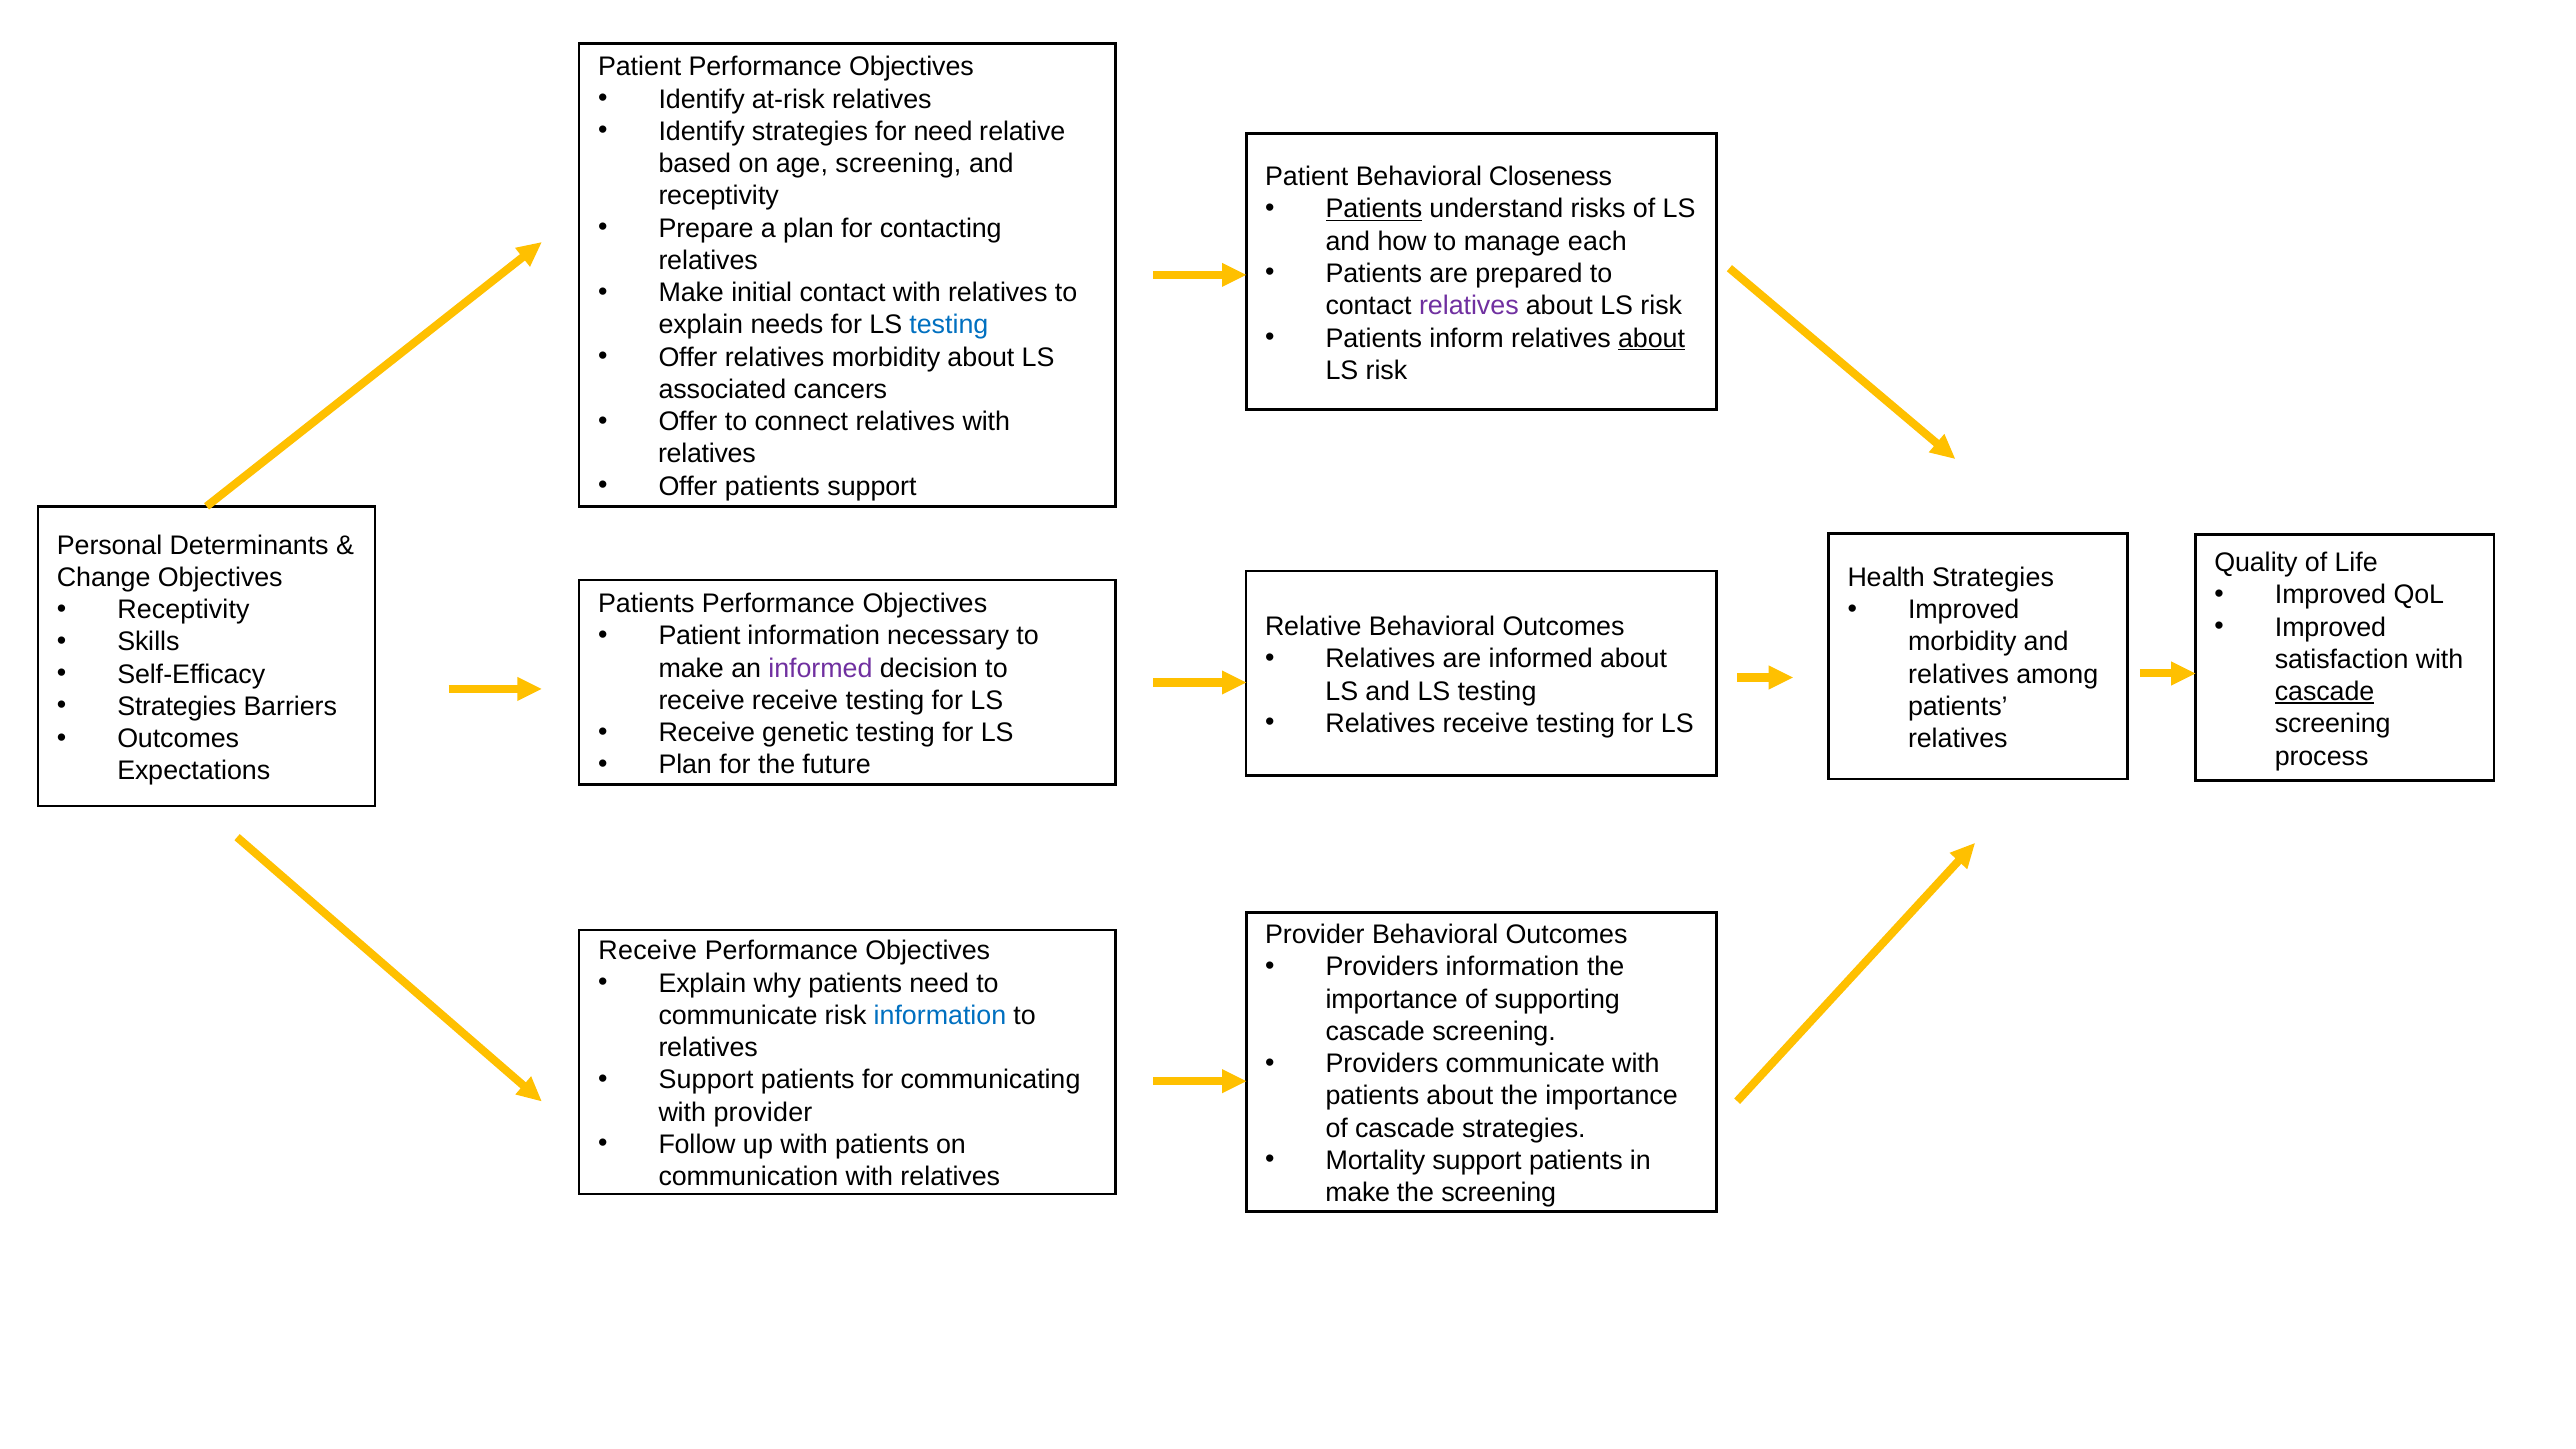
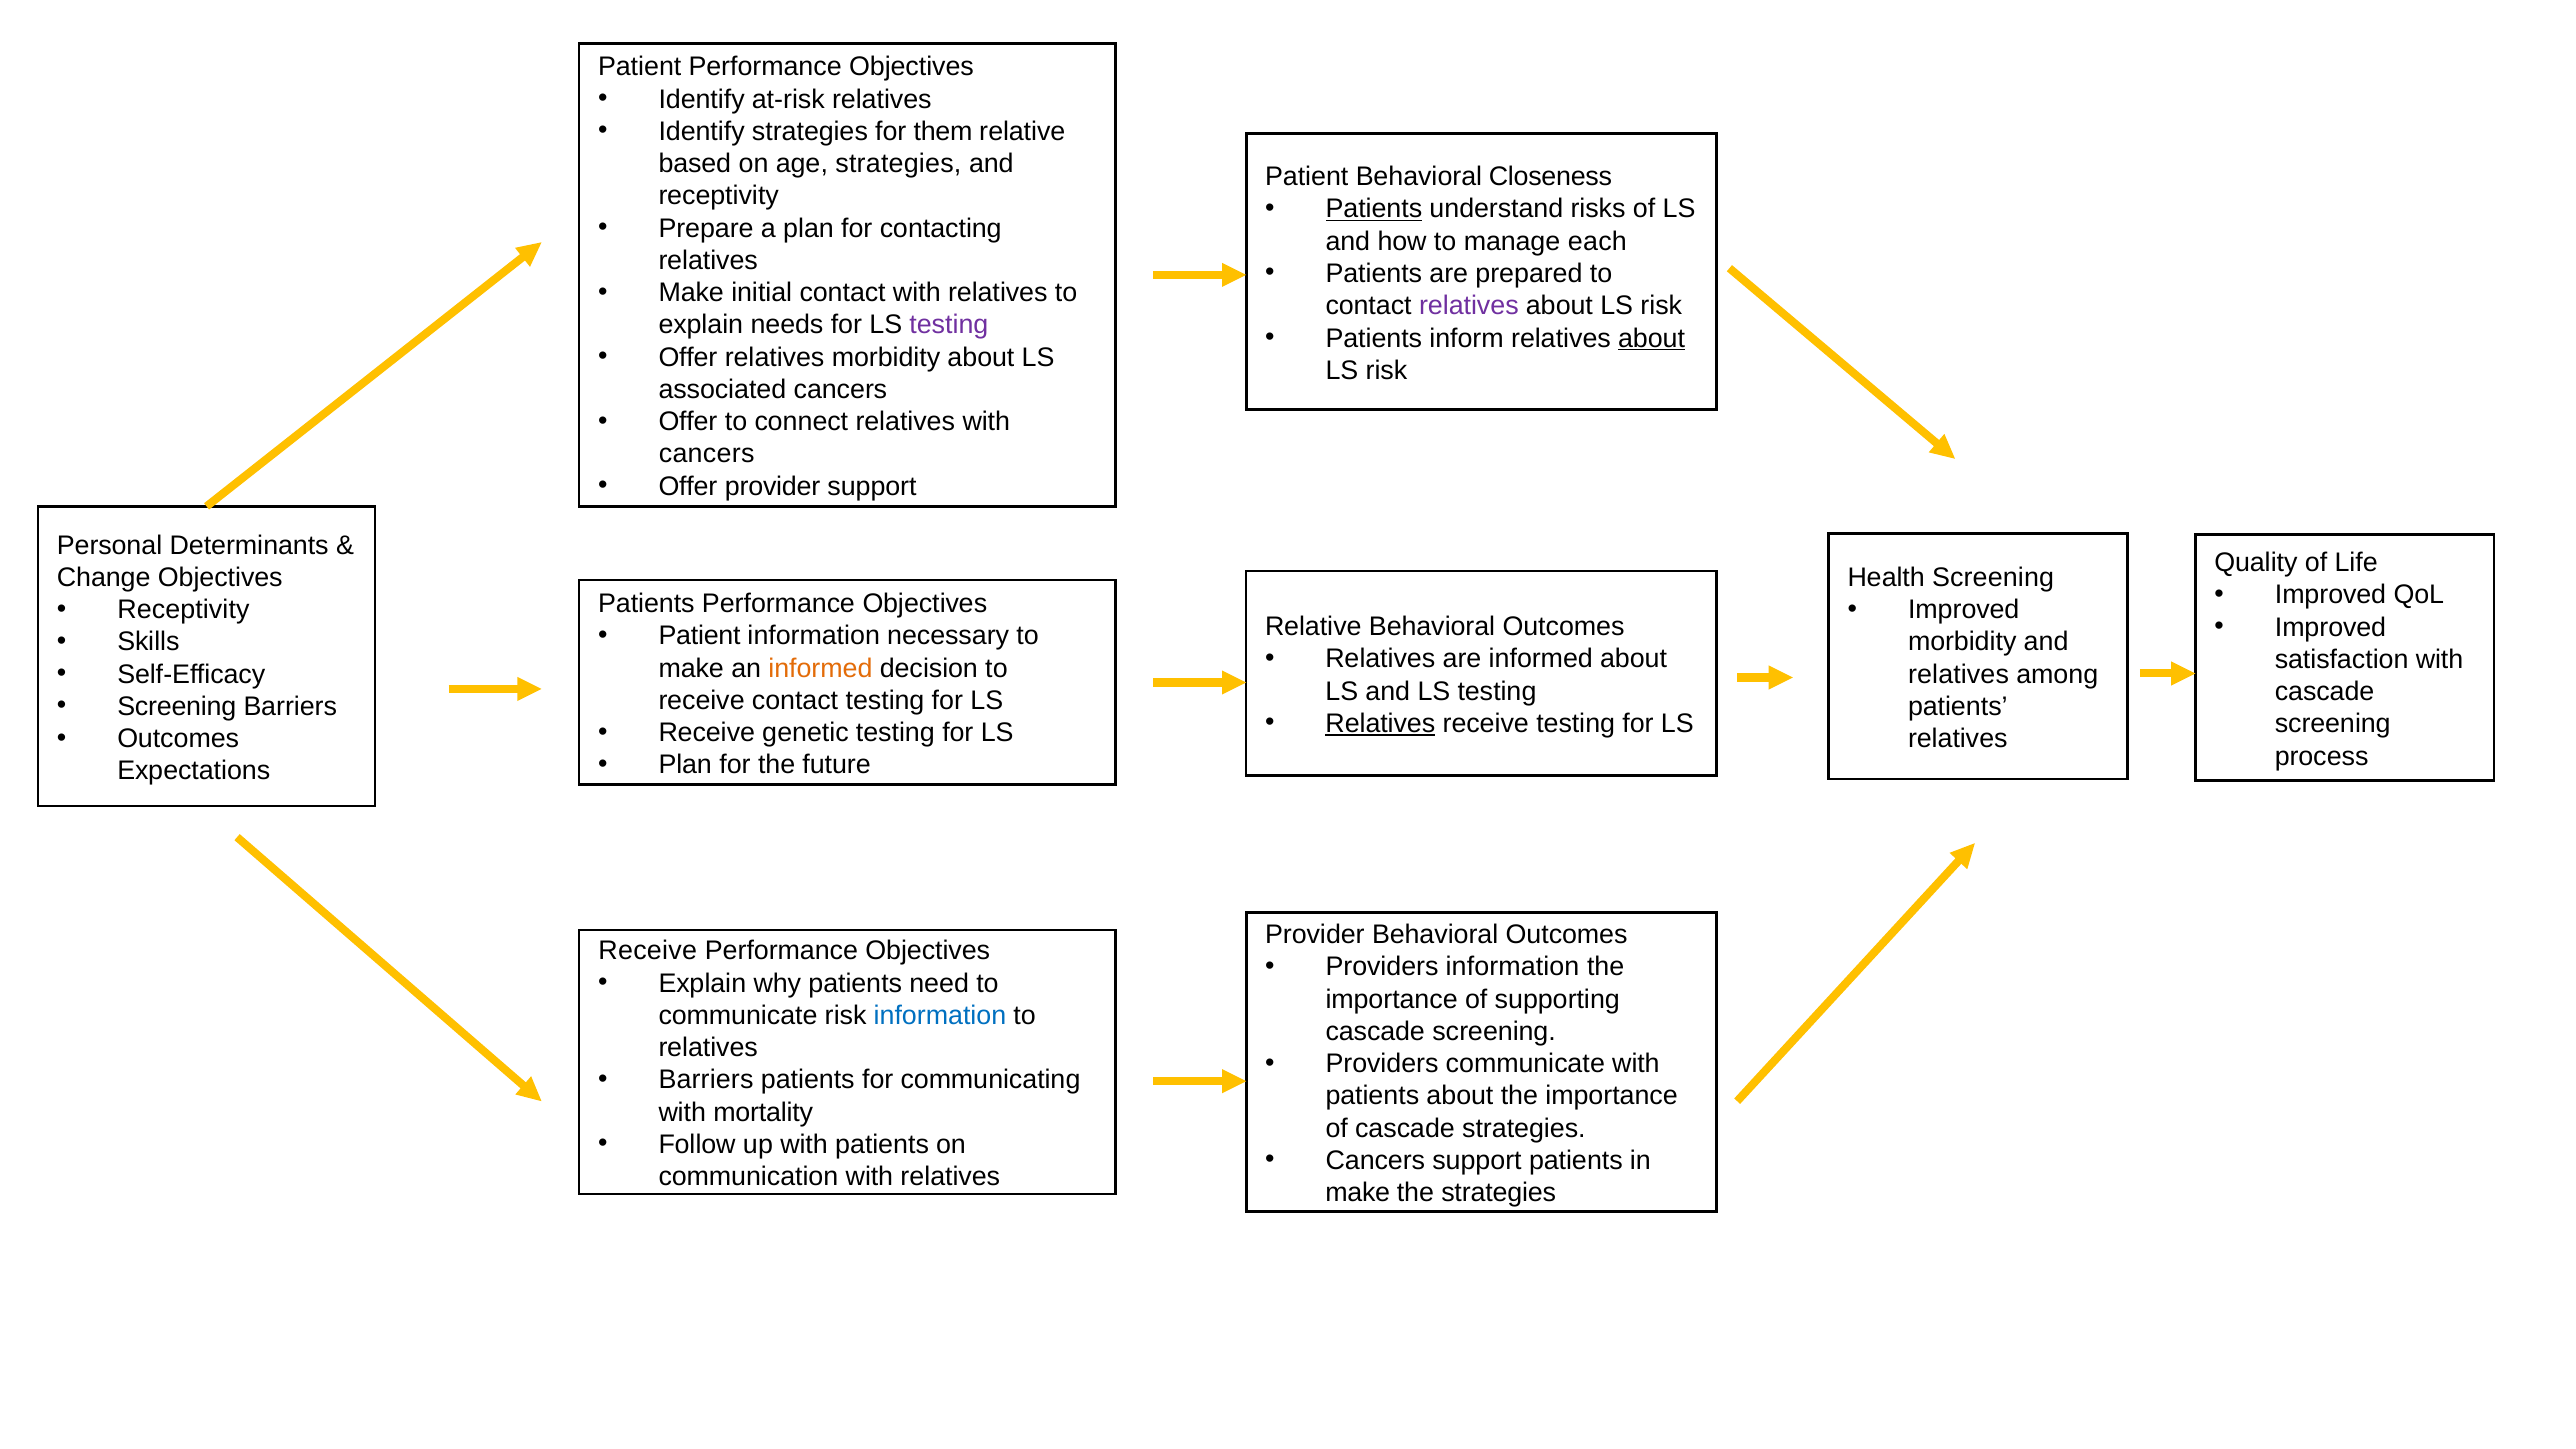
for need: need -> them (943, 132)
age screening: screening -> strategies (898, 164)
testing colour: blue -> purple (949, 325)
relatives: relatives -> cancers (707, 454)
Offer patients: patients -> provider (773, 486)
Health Strategies: Strategies -> Screening (1993, 577)
informed colour: purple -> orange (820, 668)
cascade underline: present -> none (2325, 692)
receive receive: receive -> contact (795, 700)
Strategies: Strategies -> Screening (177, 706)
Relatives underline: none -> present (1380, 724)
Support: Support -> Barriers (706, 1080)
with provider: provider -> mortality (763, 1112)
Mortality: Mortality -> Cancers (1375, 1161)
the screening: screening -> strategies (1499, 1193)
